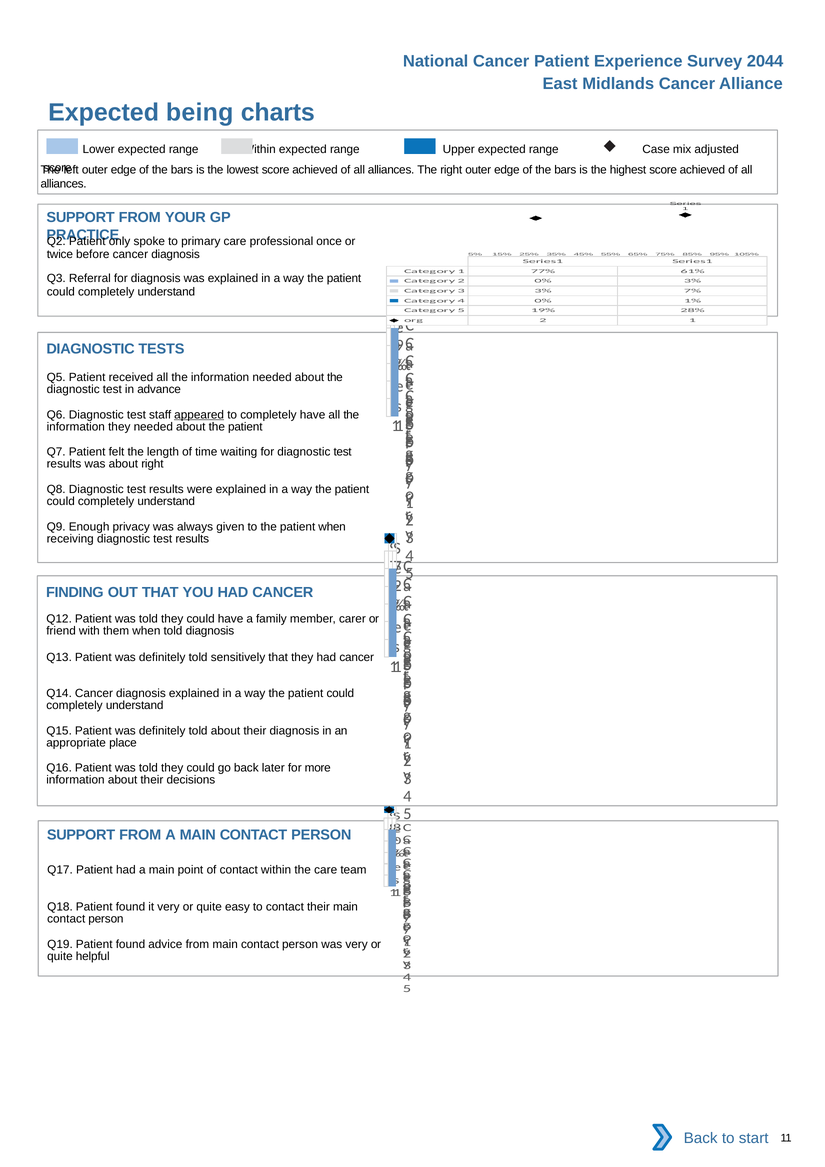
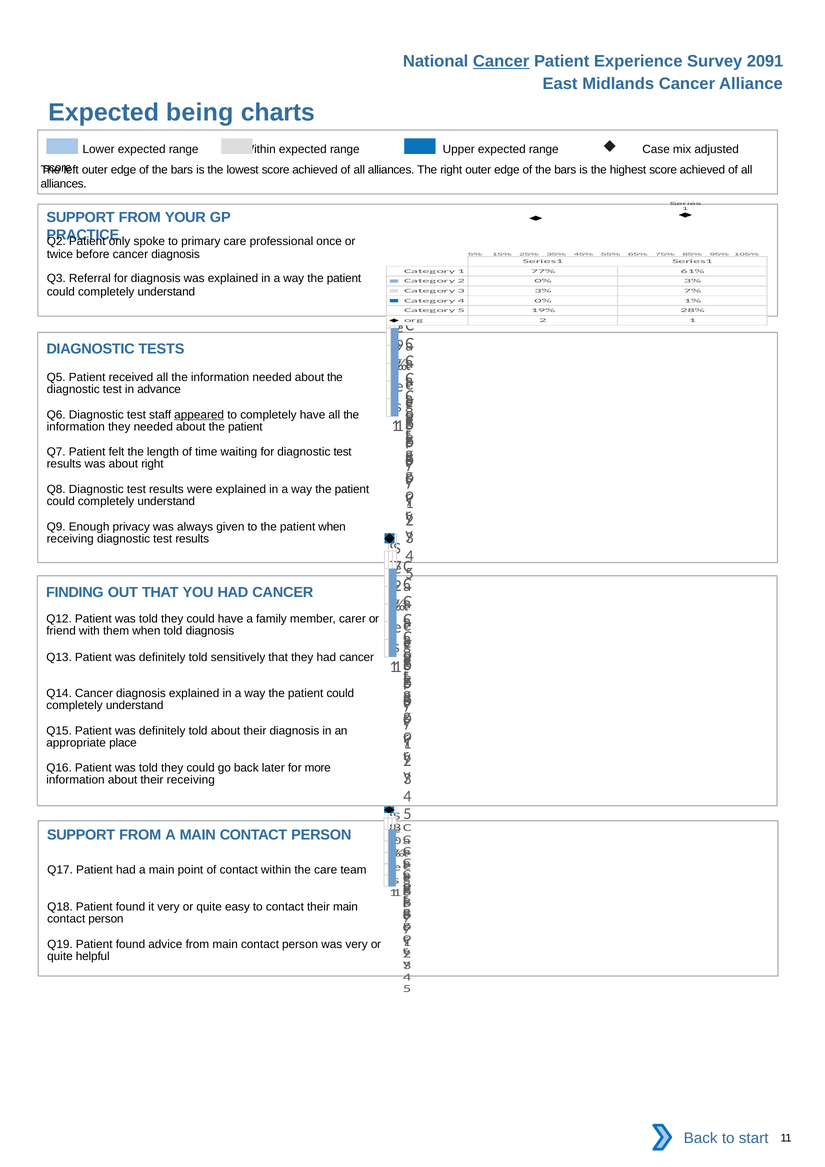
Cancer underline: none -> present (501, 61)
2044: 2044 -> 2091 (765, 61)
their decisions: decisions -> receiving (191, 780)
